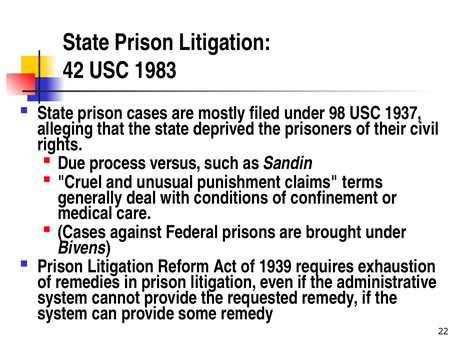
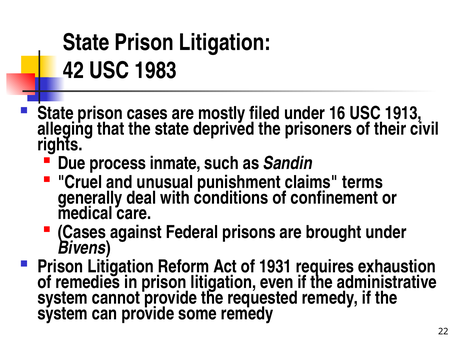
98: 98 -> 16 (337, 113)
1937: 1937 -> 1913 (403, 113)
versus: versus -> inmate (175, 163)
1939: 1939 -> 1931 (275, 266)
